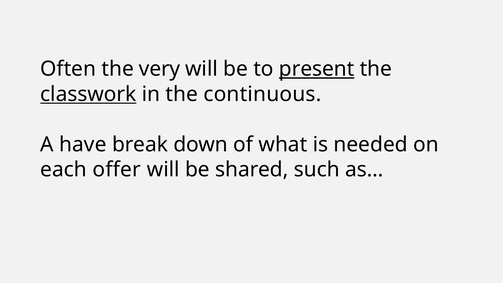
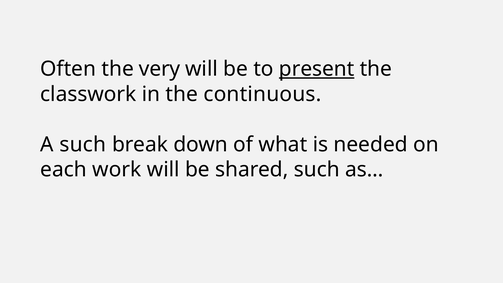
classwork underline: present -> none (88, 94)
A have: have -> such (83, 144)
offer: offer -> work (117, 170)
